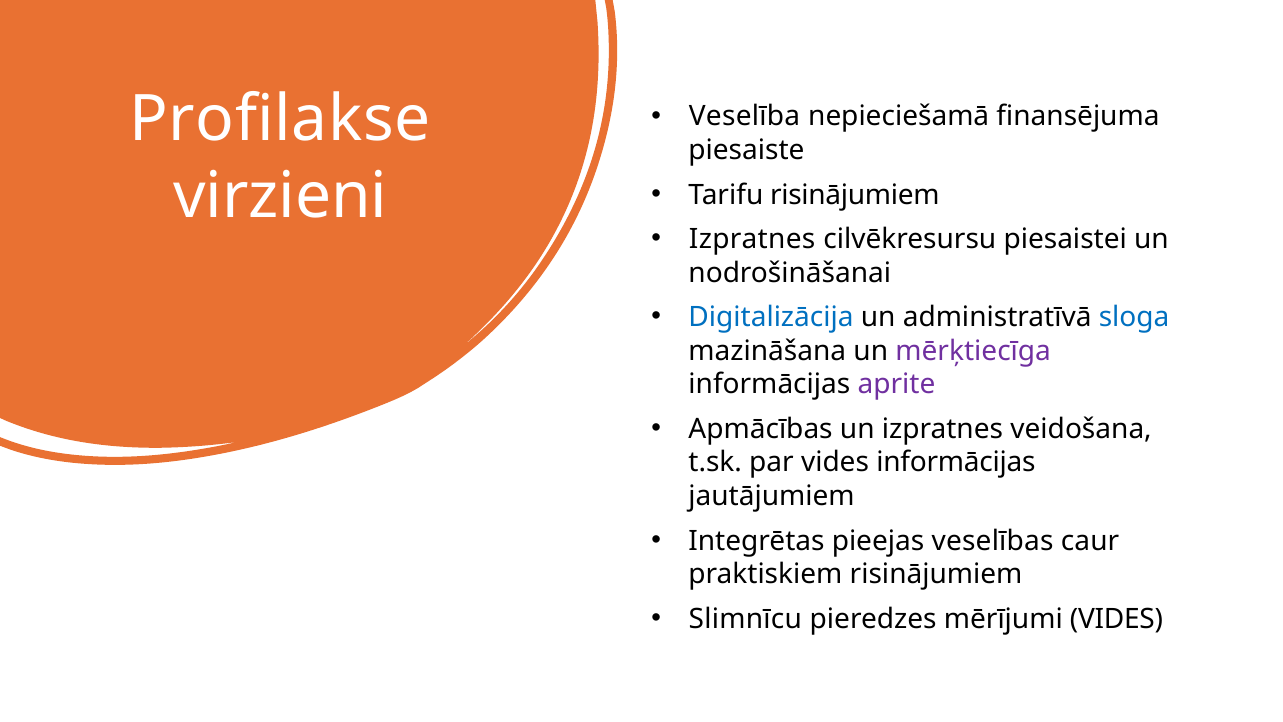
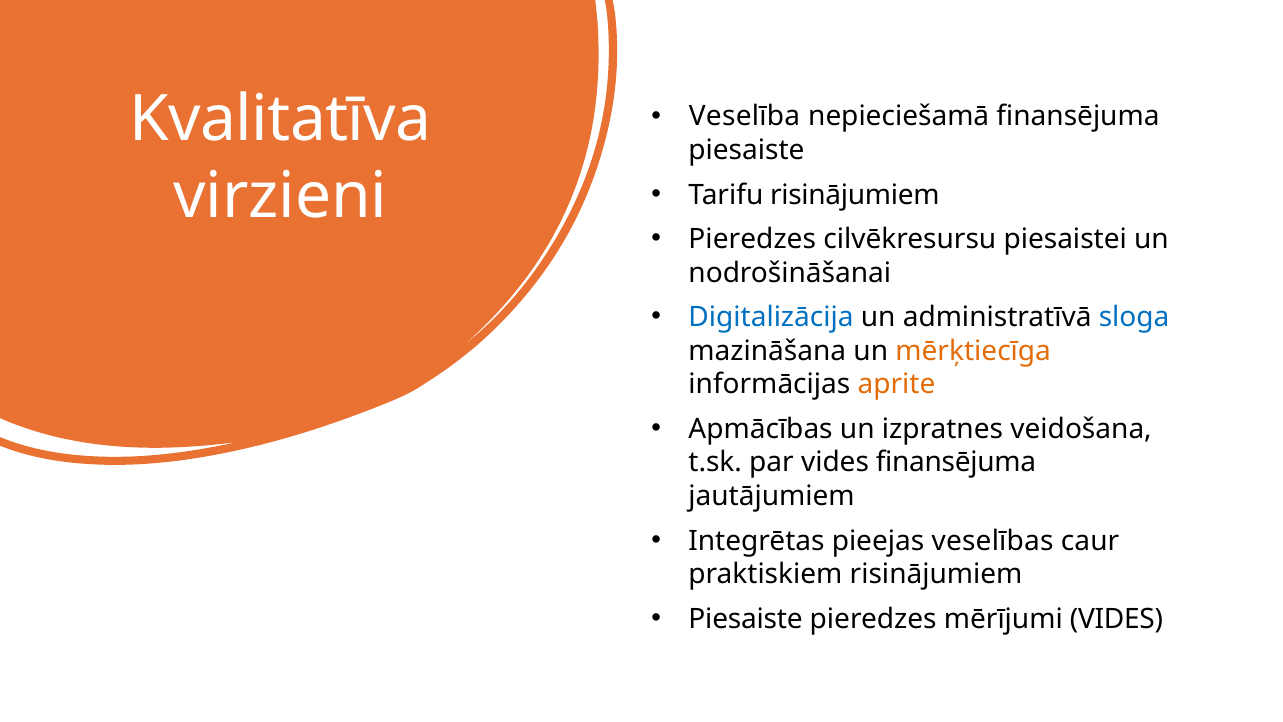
Profilakse: Profilakse -> Kvalitatīva (281, 119)
Izpratnes: Izpratnes -> Pieredzes (752, 239)
mērķtiecīga colour: purple -> orange (973, 351)
aprite colour: purple -> orange (896, 384)
vides informācijas: informācijas -> finansējuma (956, 462)
Slimnīcu: Slimnīcu -> Piesaiste (746, 619)
